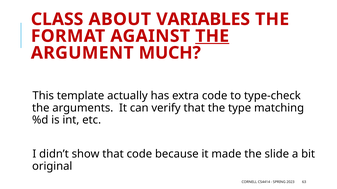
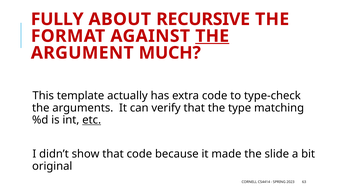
CLASS: CLASS -> FULLY (57, 19)
VARIABLES: VARIABLES -> RECURSIVE (203, 19)
etc underline: none -> present (92, 120)
